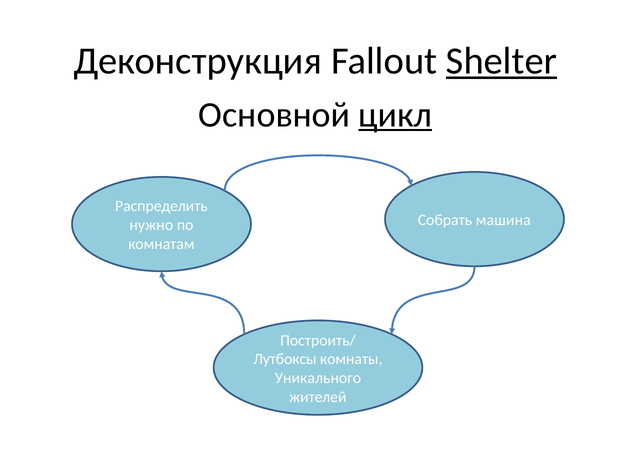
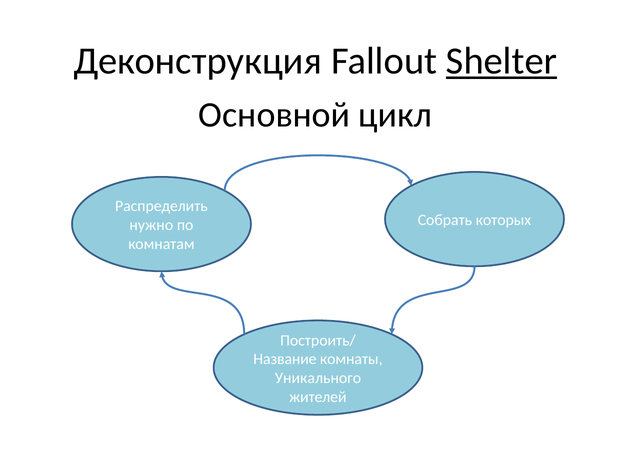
цикл underline: present -> none (395, 115)
машина: машина -> которых (503, 220)
Лутбоксы: Лутбоксы -> Название (285, 359)
